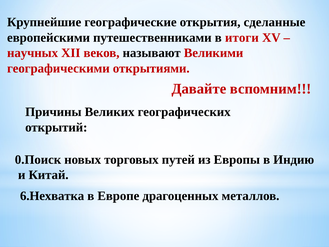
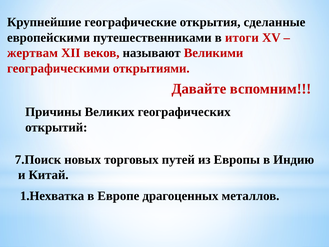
научных: научных -> жертвам (33, 53)
0.Поиск: 0.Поиск -> 7.Поиск (38, 159)
6.Нехватка: 6.Нехватка -> 1.Нехватка (52, 196)
